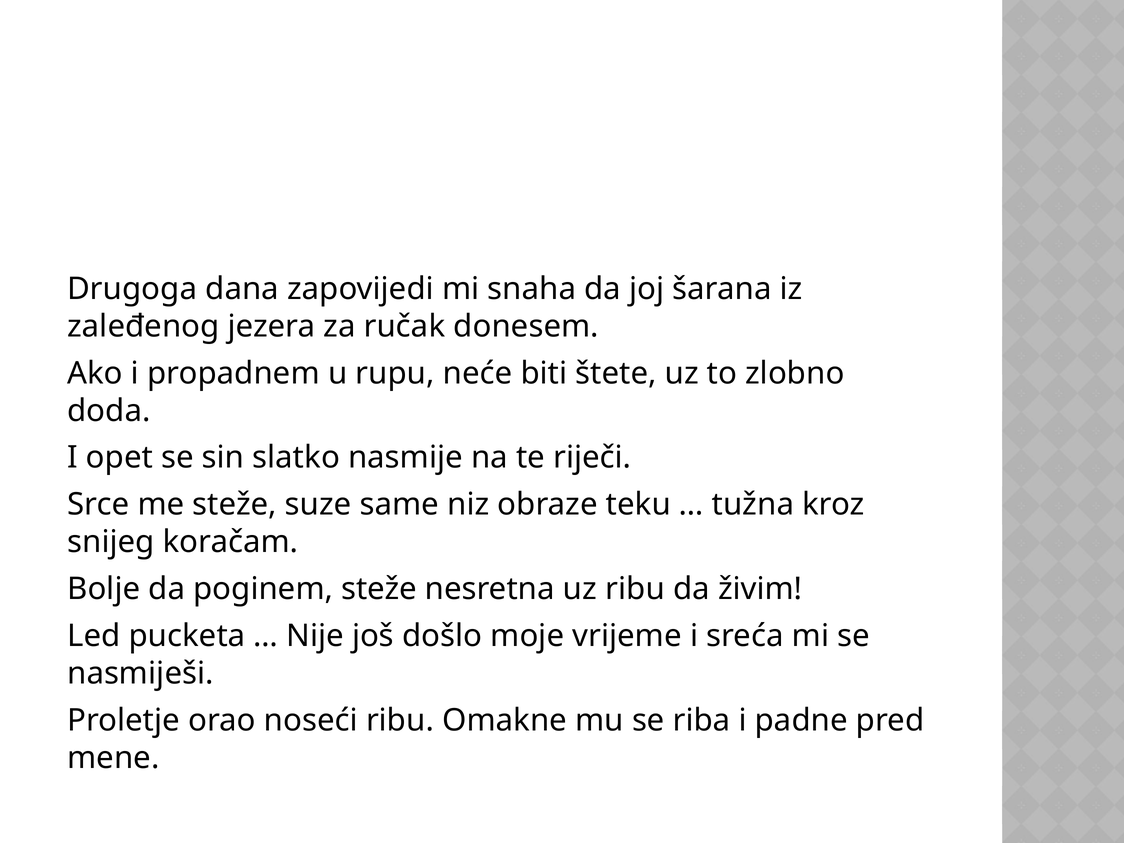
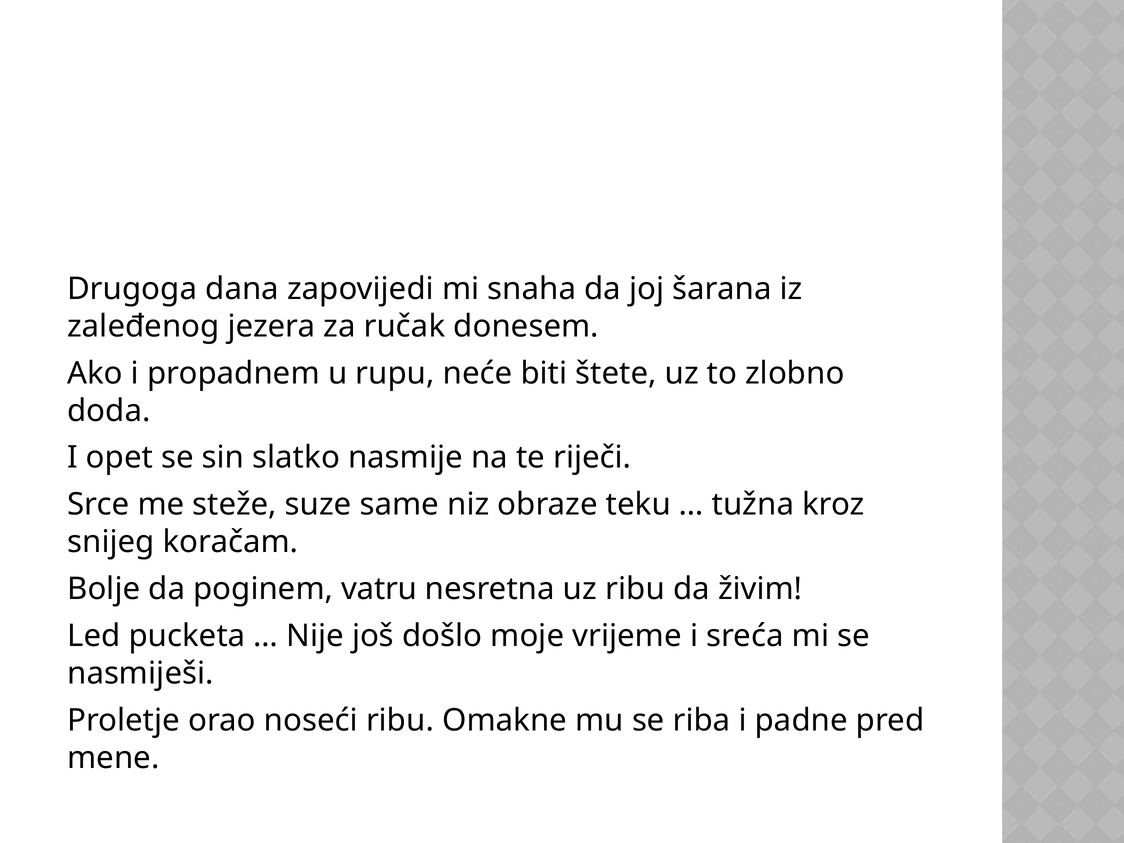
poginem steže: steže -> vatru (379, 589)
